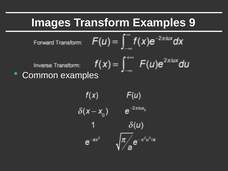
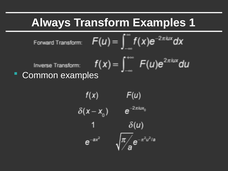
Images: Images -> Always (51, 23)
9: 9 -> 1 (192, 23)
